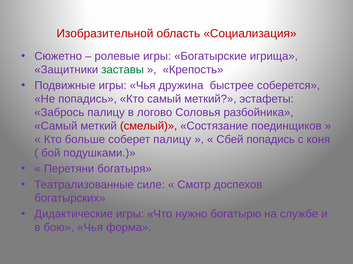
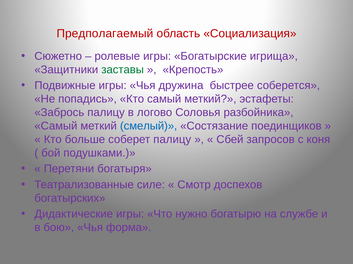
Изобразительной: Изобразительной -> Предполагаемый (105, 33)
смелый colour: red -> blue (149, 126)
Сбей попадись: попадись -> запросов (271, 140)
